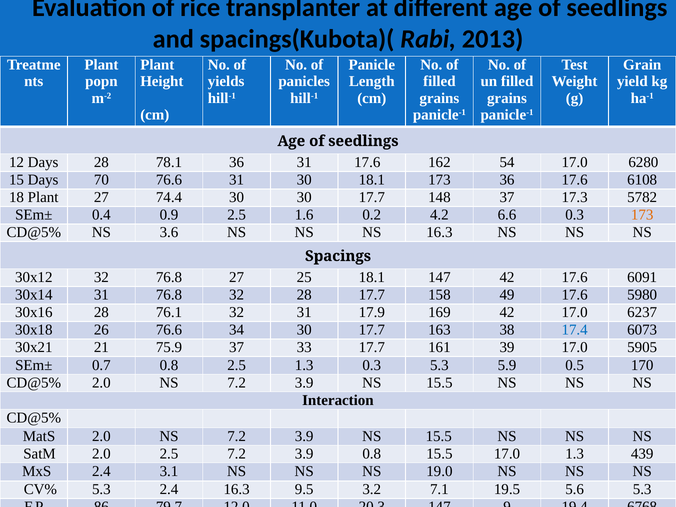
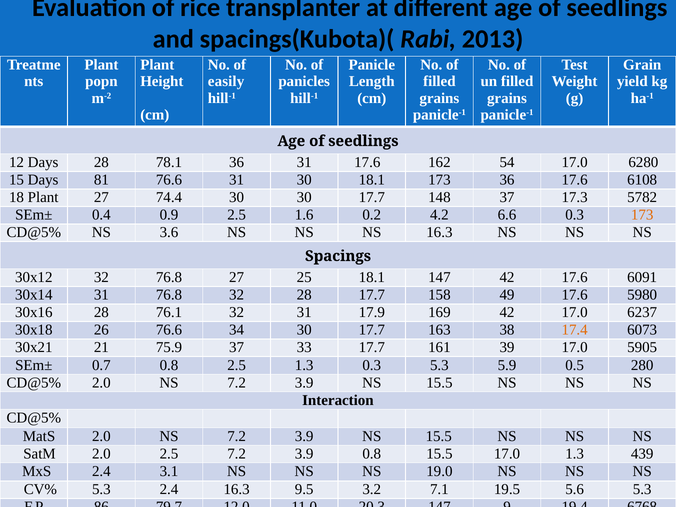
yields: yields -> easily (226, 81)
70: 70 -> 81 (101, 180)
17.4 colour: blue -> orange (575, 330)
170: 170 -> 280 (642, 365)
